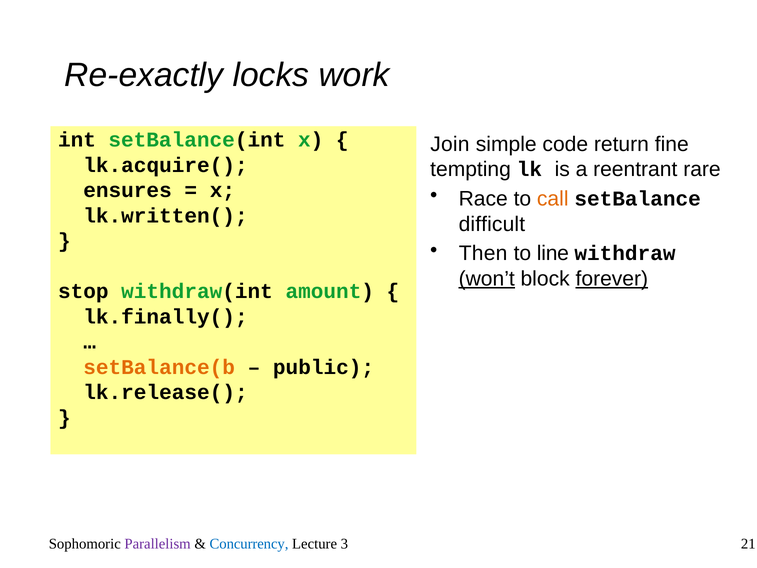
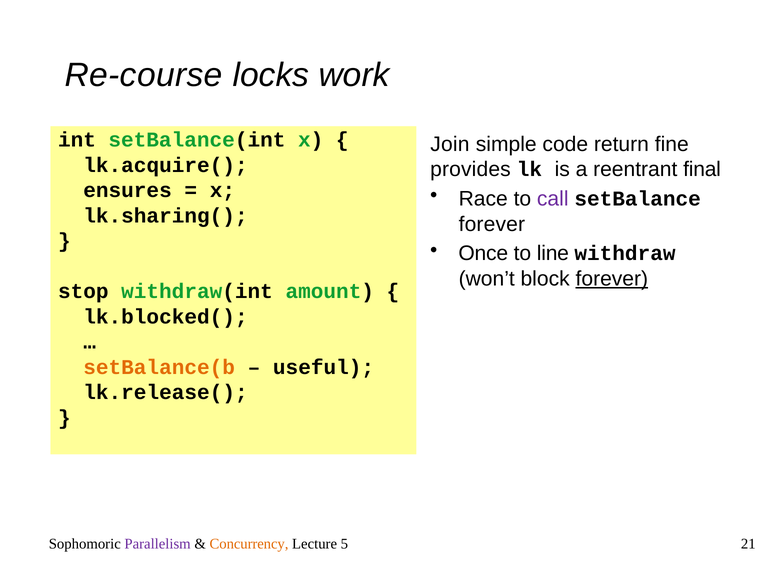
Re-exactly: Re-exactly -> Re-course (144, 75)
tempting: tempting -> provides (470, 169)
rare: rare -> final (702, 169)
call colour: orange -> purple (553, 199)
lk.written(: lk.written( -> lk.sharing( (165, 216)
difficult: difficult -> forever (492, 224)
Then: Then -> Once (483, 253)
won’t underline: present -> none (487, 279)
lk.finally(: lk.finally( -> lk.blocked( (165, 317)
public: public -> useful (324, 367)
Concurrency colour: blue -> orange (249, 544)
3: 3 -> 5 (344, 544)
